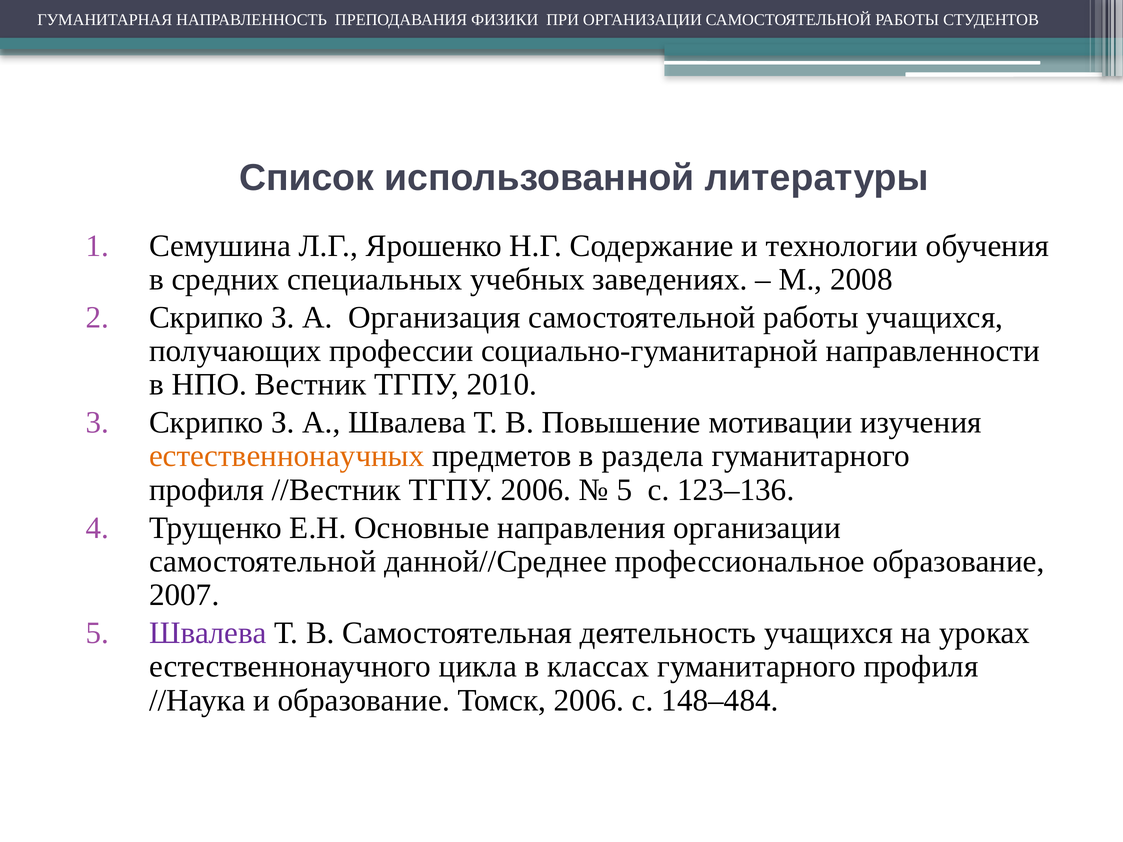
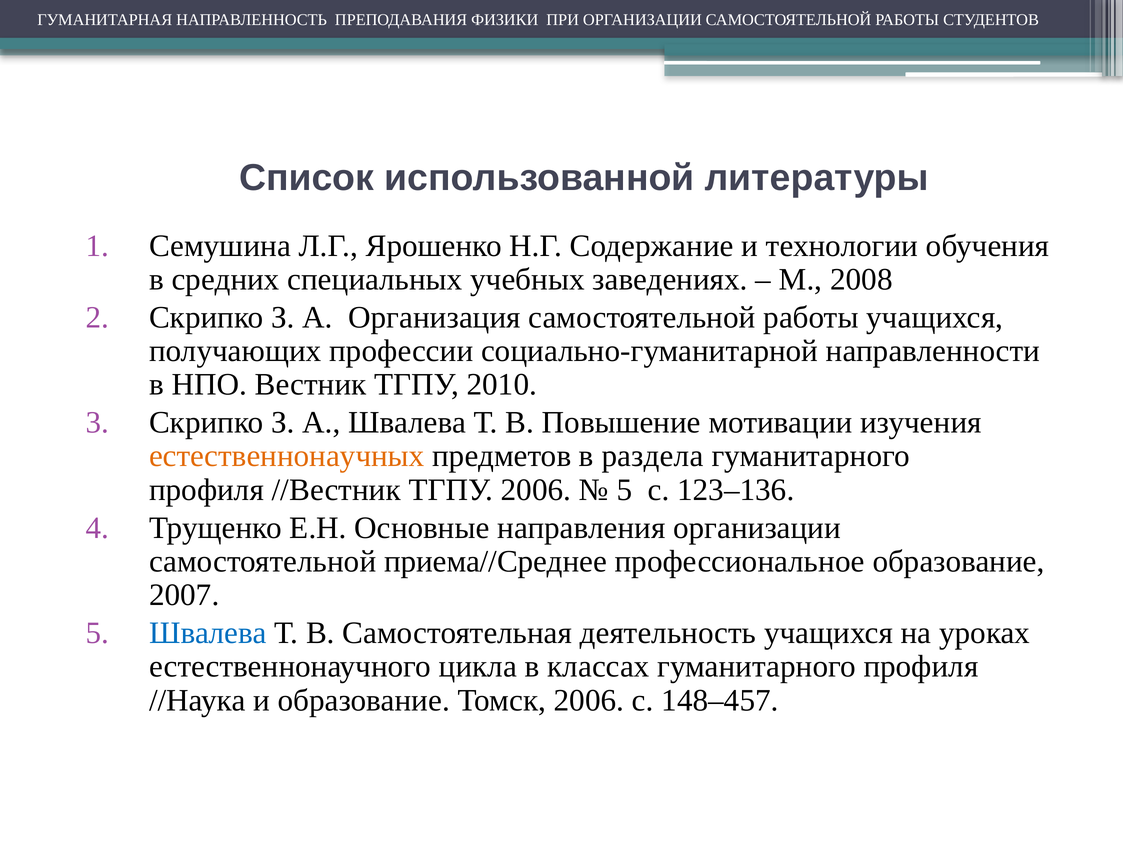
данной//Среднее: данной//Среднее -> приема//Среднее (495, 562)
Швалева colour: purple -> blue (208, 633)
148–484: 148–484 -> 148–457 (720, 701)
